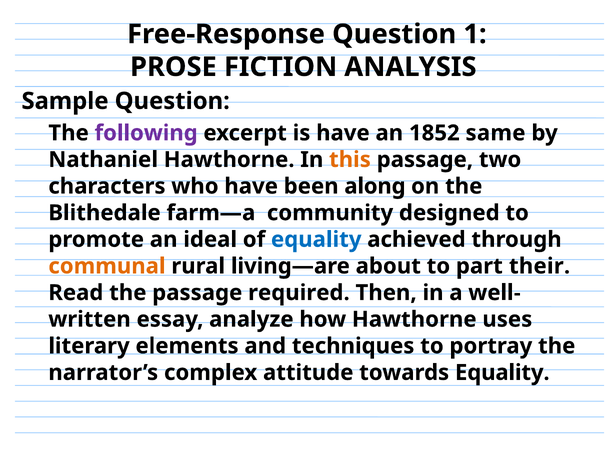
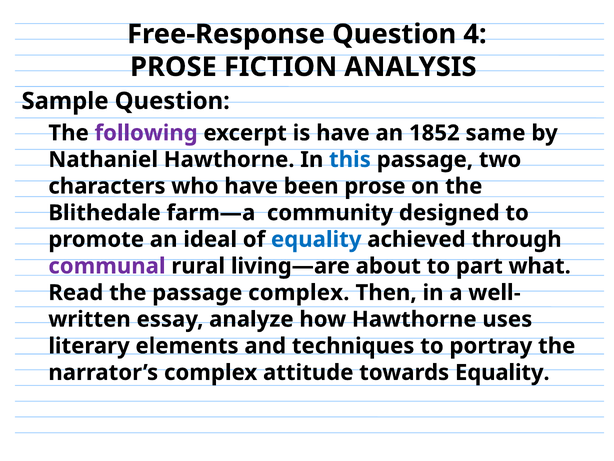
1: 1 -> 4 (475, 34)
this colour: orange -> blue (350, 159)
been along: along -> prose (375, 186)
communal colour: orange -> purple (107, 266)
their: their -> what (540, 266)
passage required: required -> complex (299, 292)
